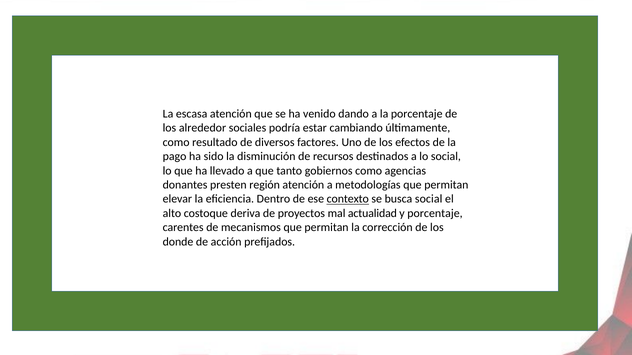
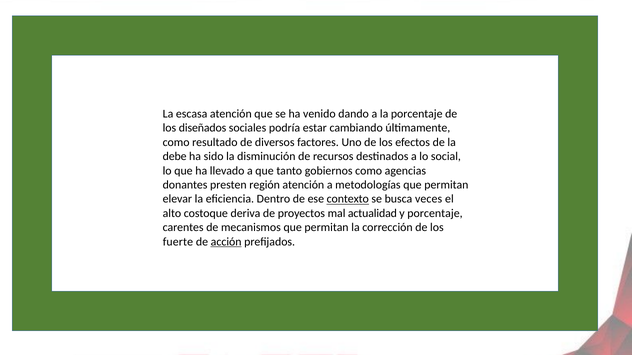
alrededor: alrededor -> diseñados (203, 128)
pago: pago -> debe (175, 157)
busca social: social -> veces (429, 199)
donde: donde -> fuerte (178, 242)
acción underline: none -> present (226, 242)
